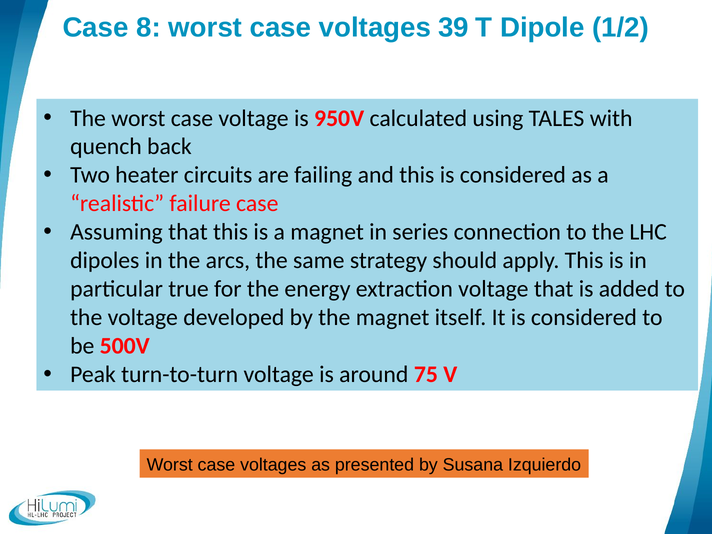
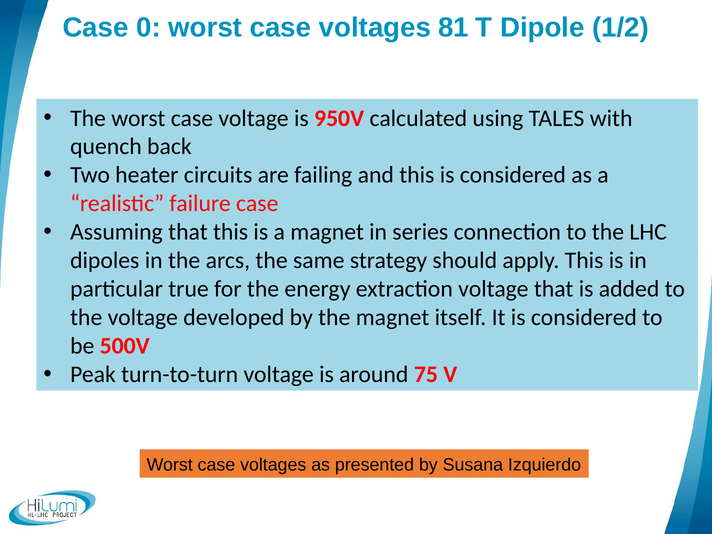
8: 8 -> 0 (149, 28)
39: 39 -> 81 (453, 28)
